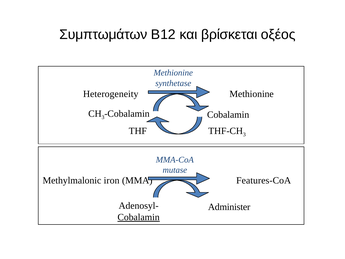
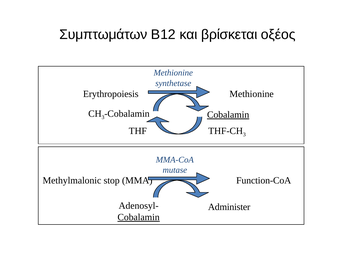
Heterogeneity: Heterogeneity -> Erythropoiesis (111, 94)
Cobalamin underline: none -> present (228, 115)
iron: iron -> stop (112, 180)
Features-CoA: Features-CoA -> Function-CoA (264, 180)
